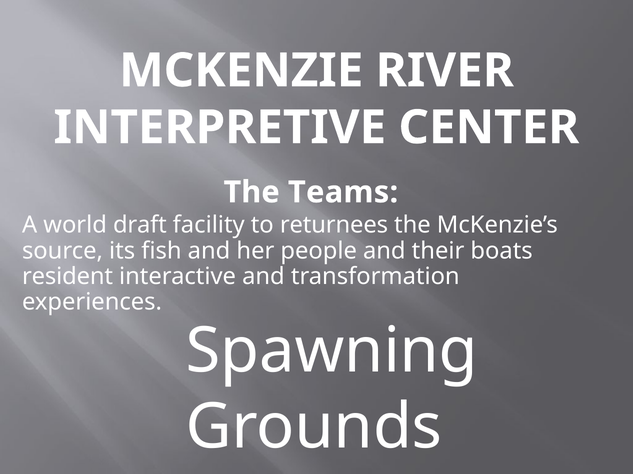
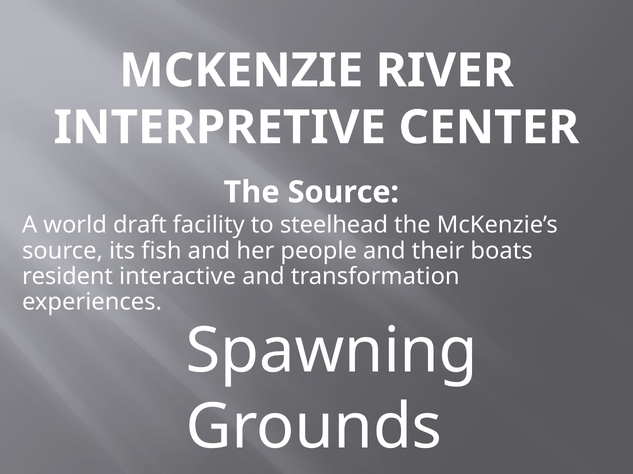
The Teams: Teams -> Source (343, 193)
returnees: returnees -> steelhead (334, 226)
